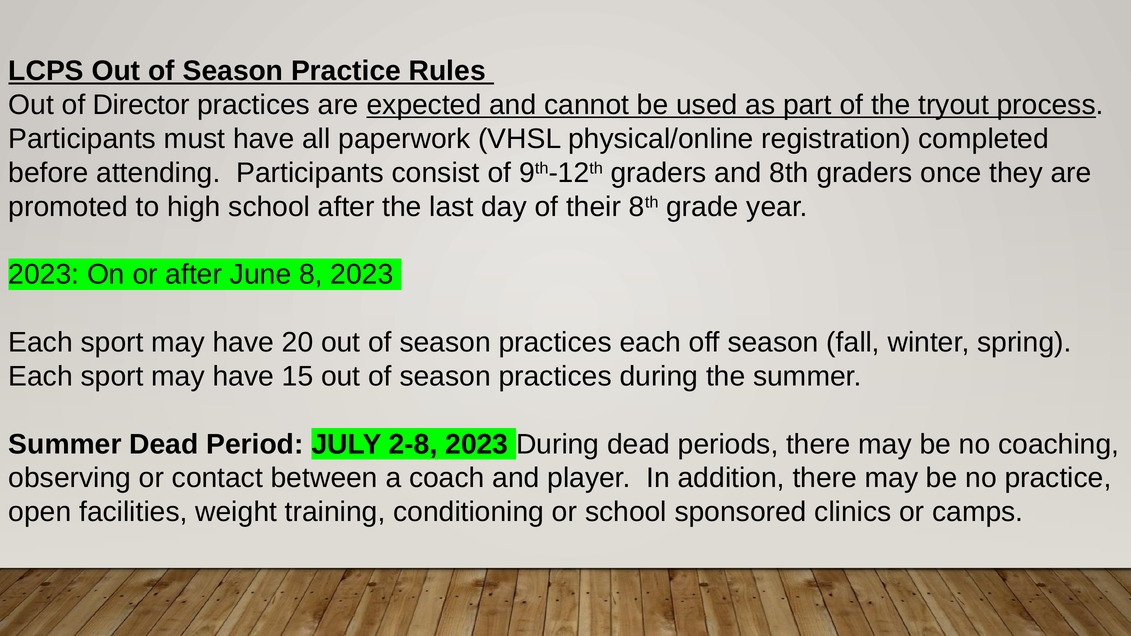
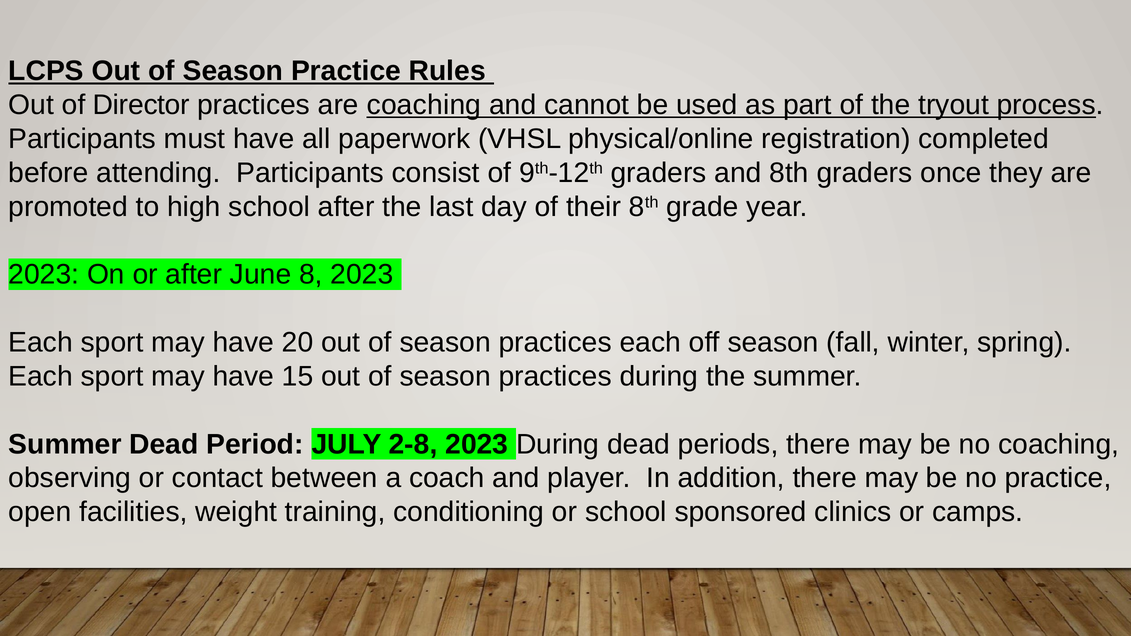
are expected: expected -> coaching (424, 105)
